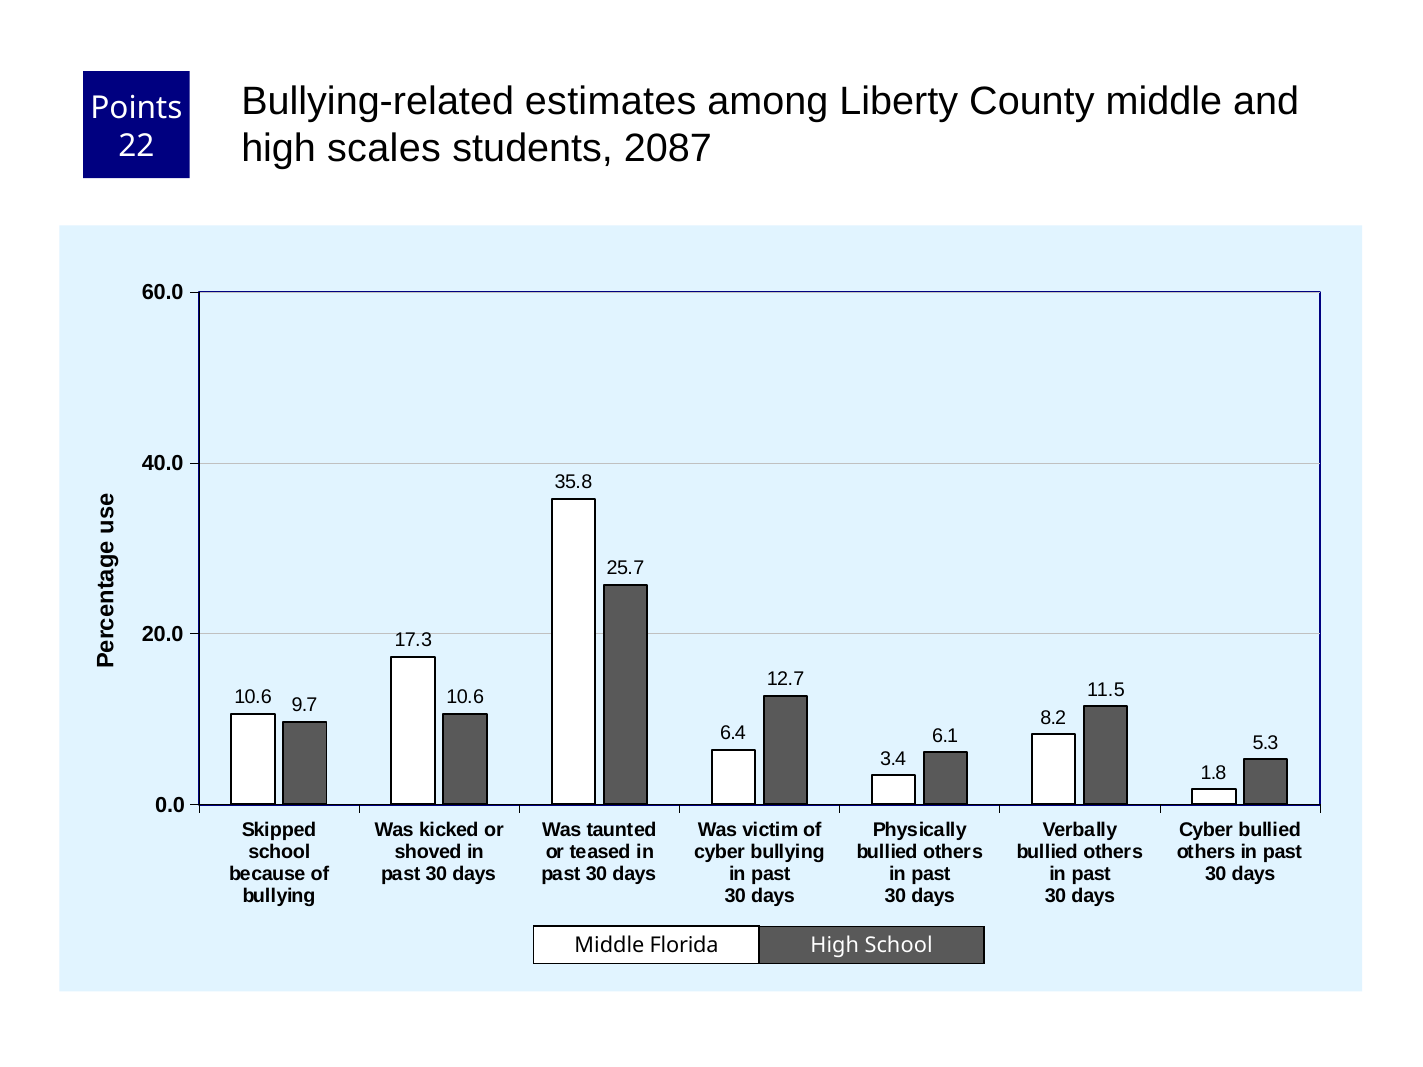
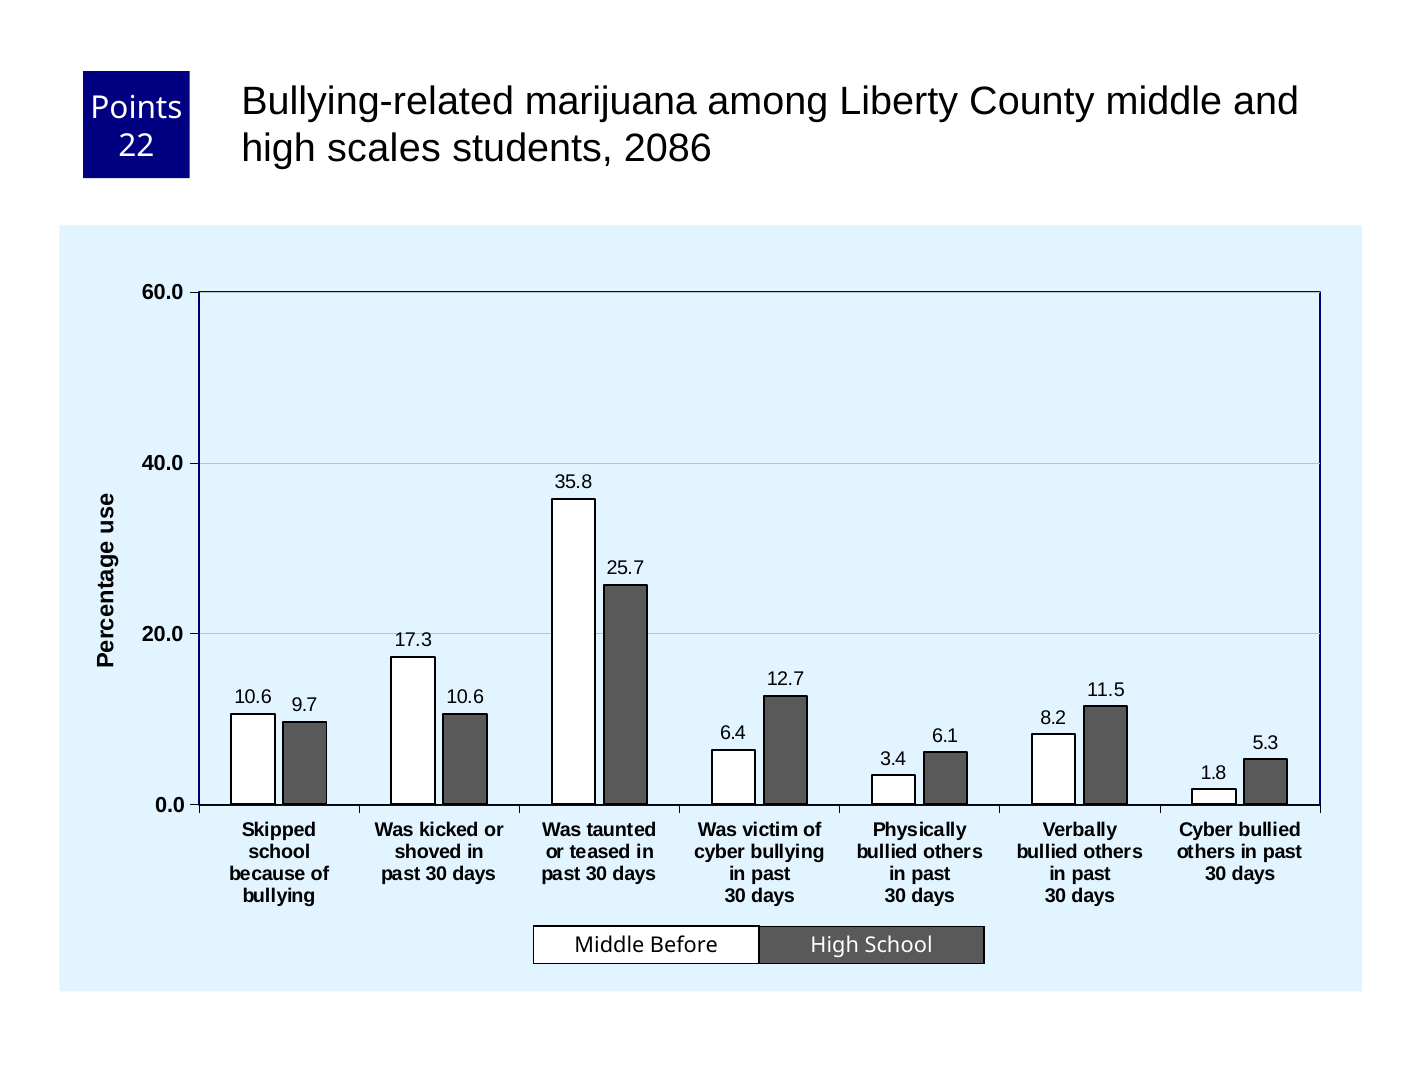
estimates: estimates -> marijuana (611, 101)
2087: 2087 -> 2086 (668, 149)
Florida: Florida -> Before (684, 945)
